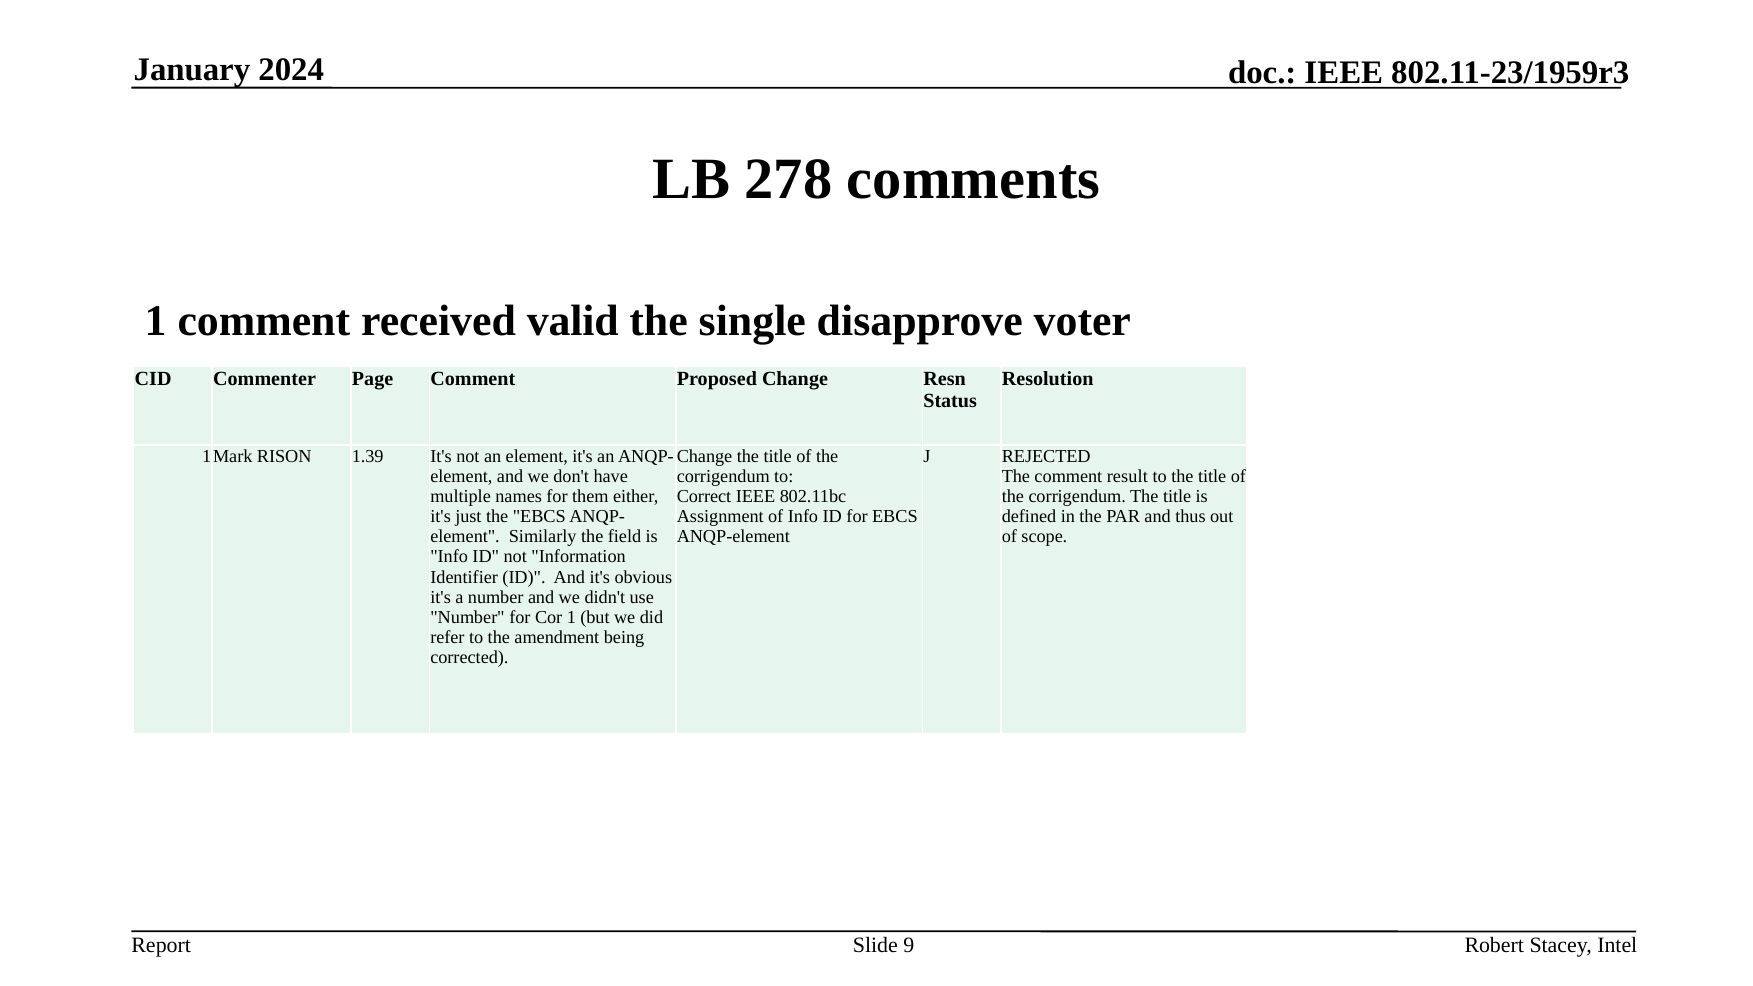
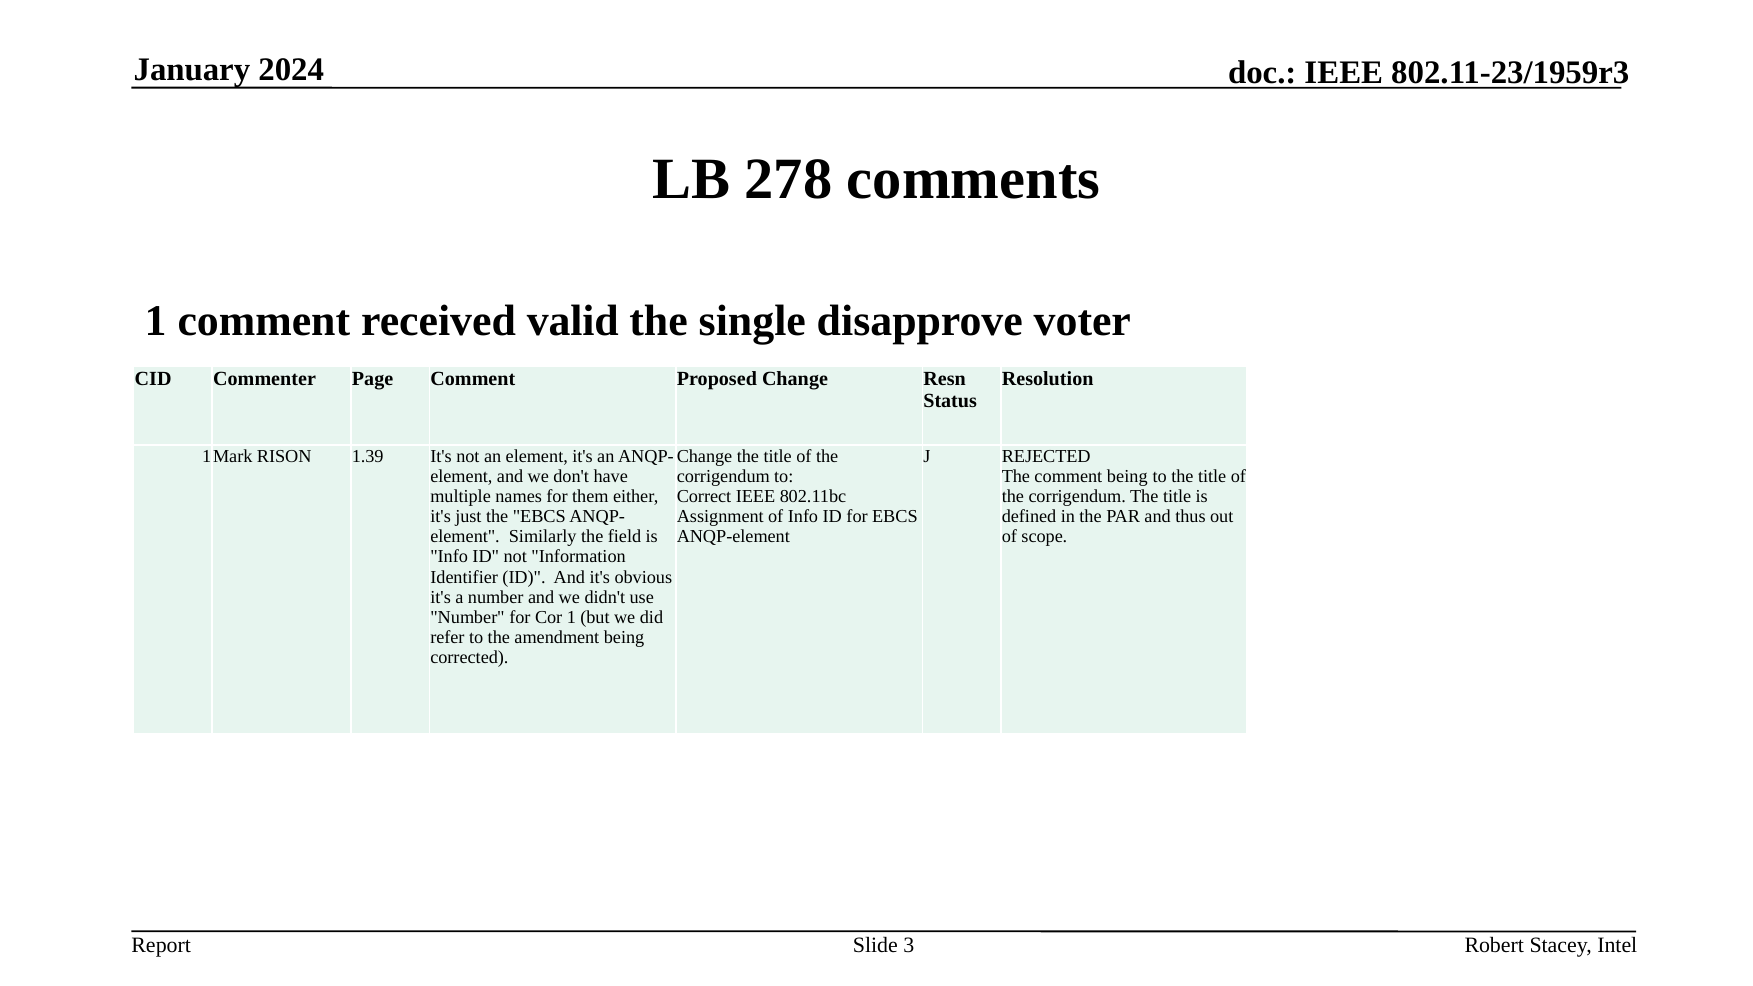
comment result: result -> being (1127, 476)
9: 9 -> 3 (909, 946)
